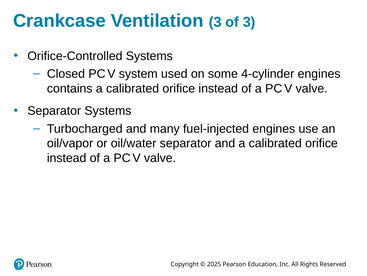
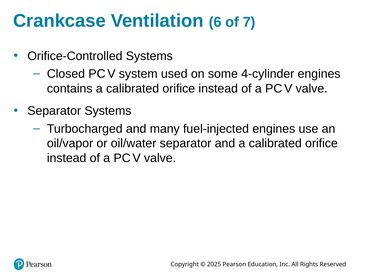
Ventilation 3: 3 -> 6 (215, 22)
of 3: 3 -> 7 (249, 22)
